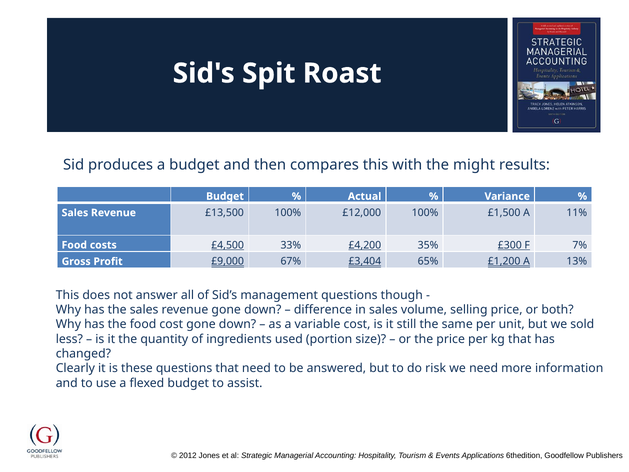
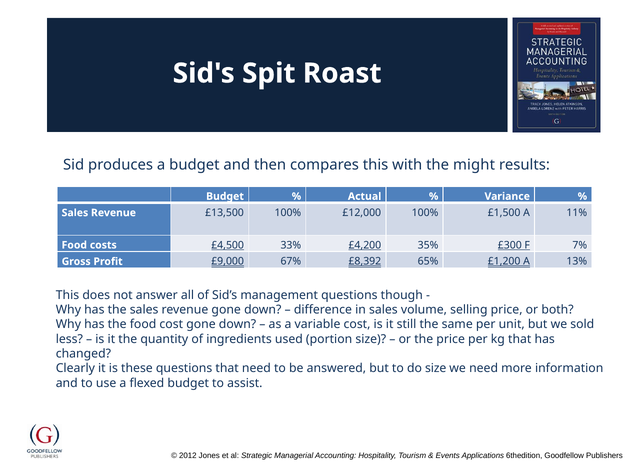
£3,404: £3,404 -> £8,392 (365, 261)
do risk: risk -> size (436, 368)
